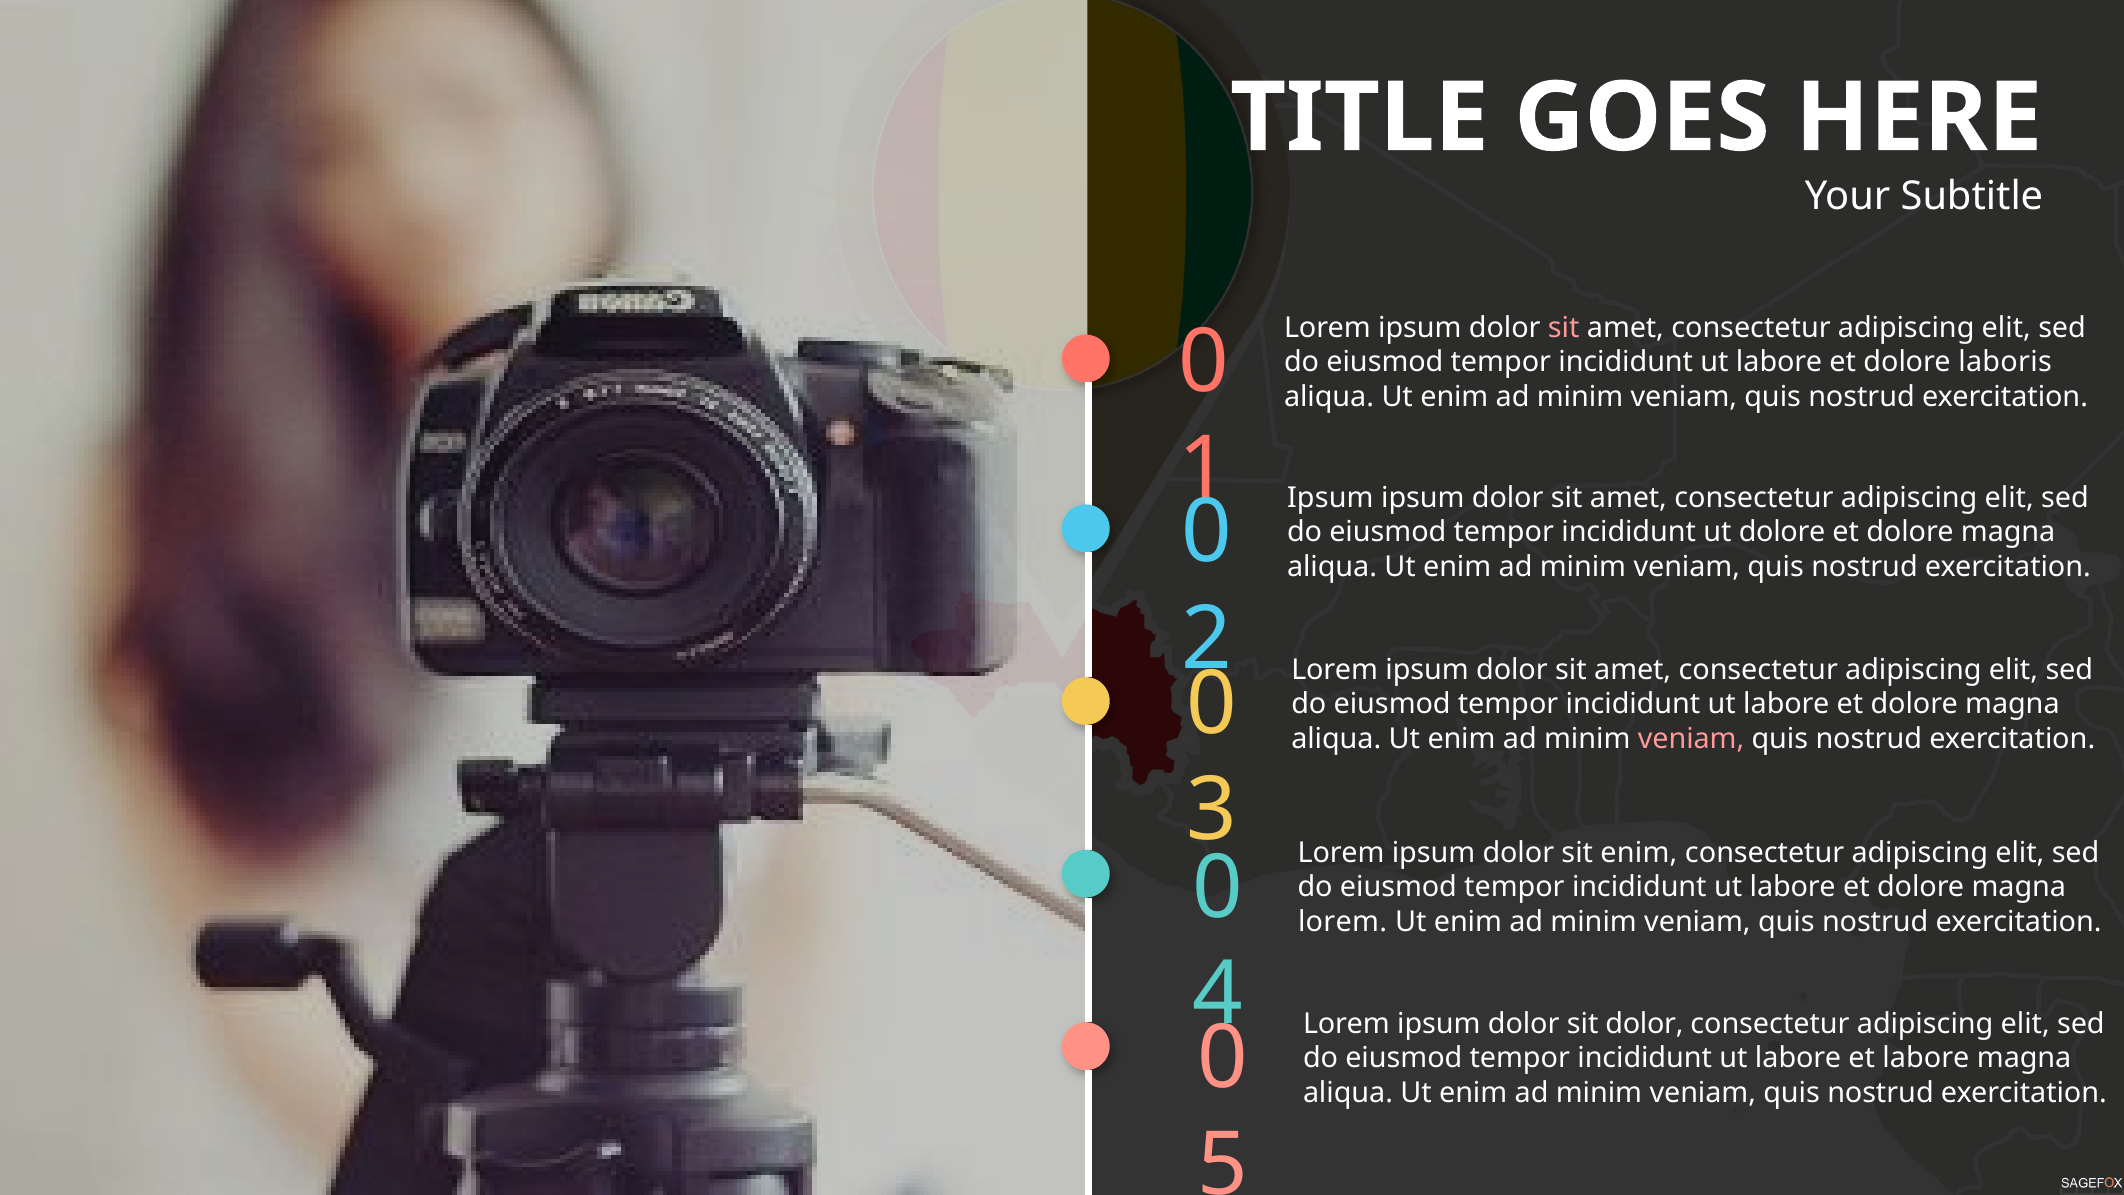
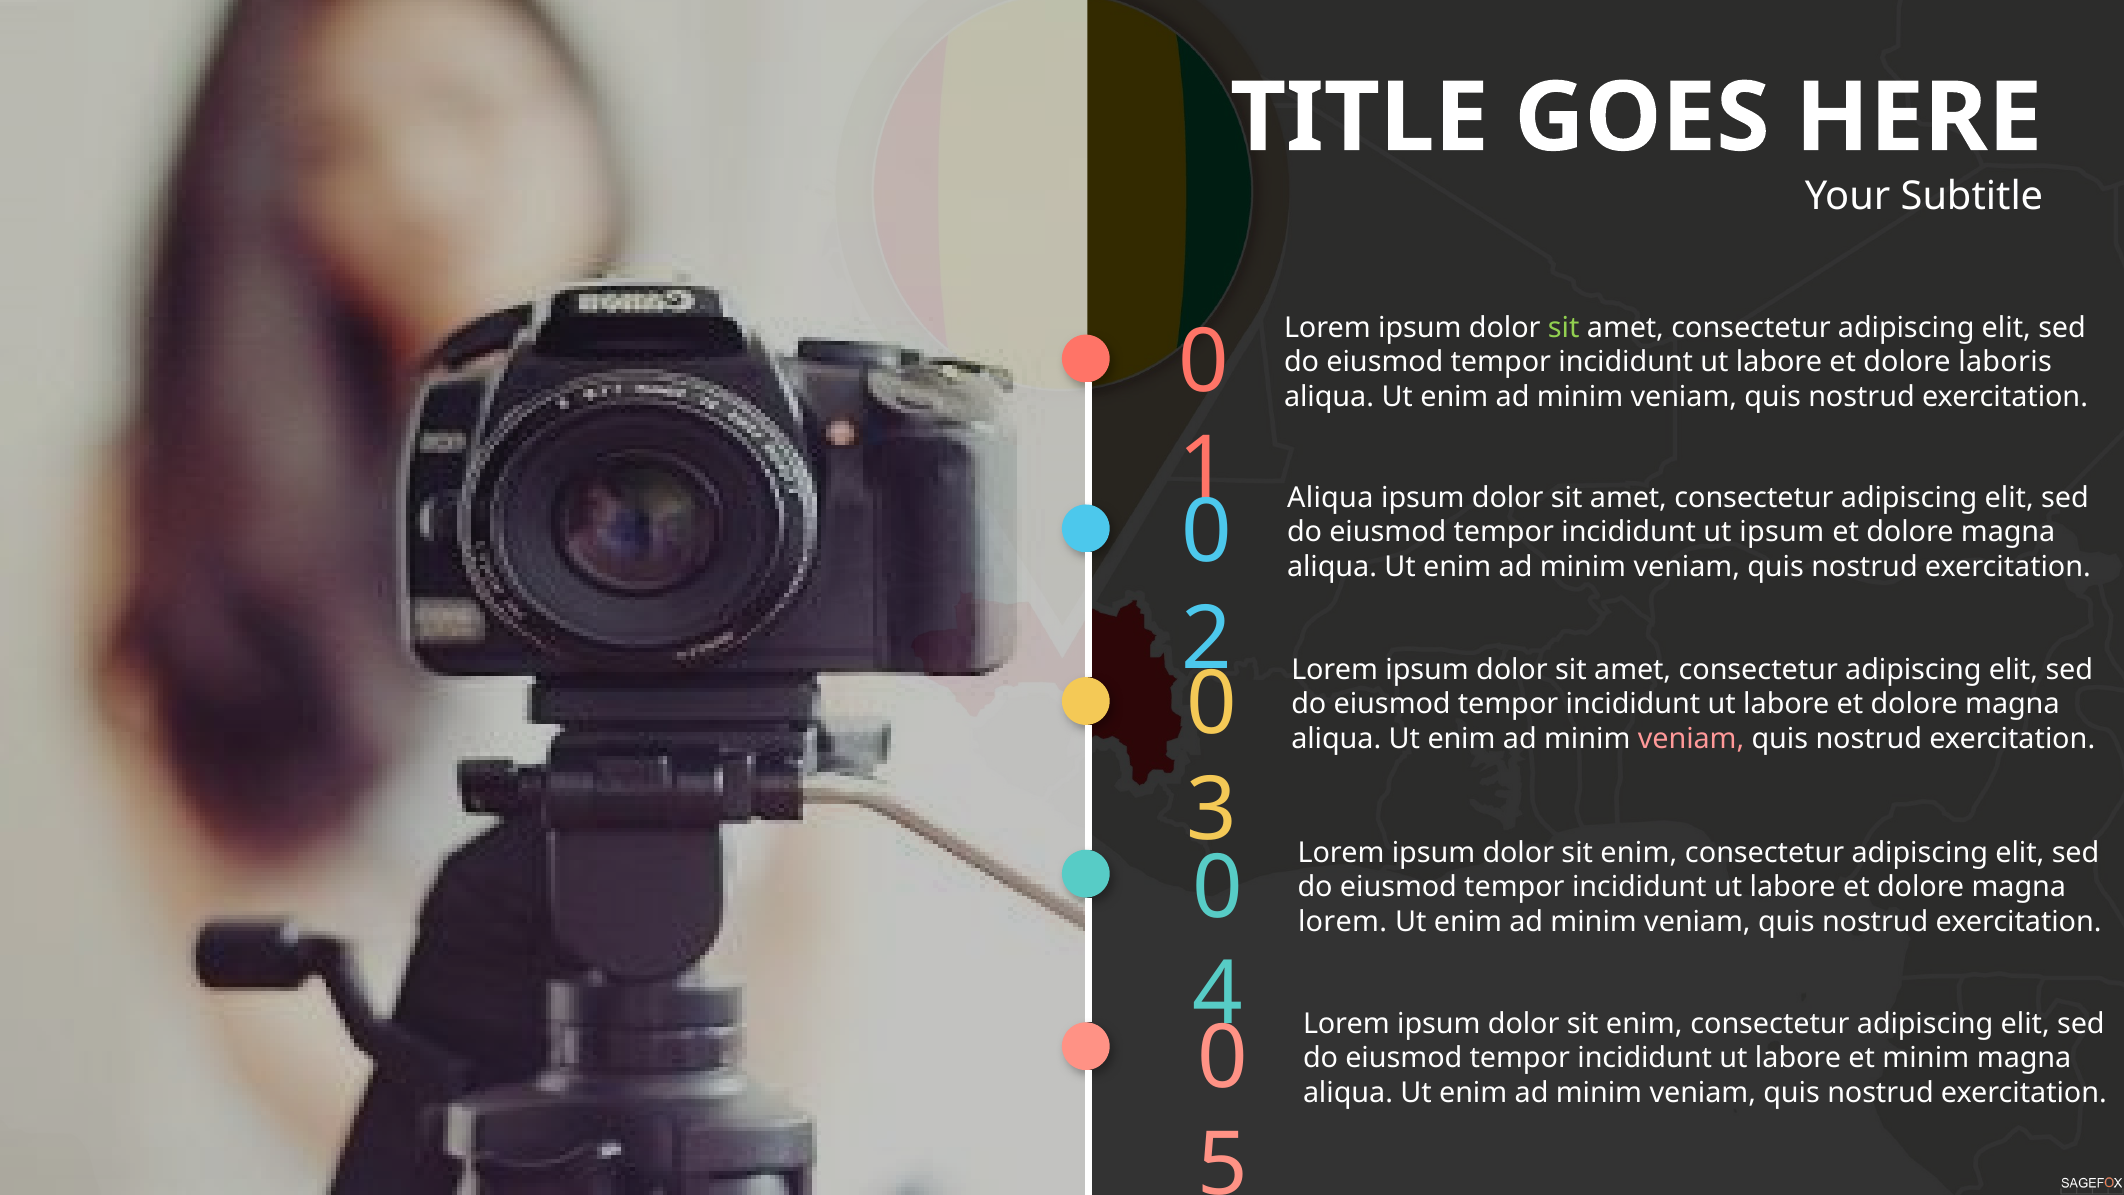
sit colour: pink -> light green (1564, 328)
Ipsum: Ipsum -> Aliqua (1330, 498)
ut dolore: dolore -> ipsum (1782, 532)
dolor: dolor -> enim (1644, 1024)
et labore: labore -> minim (1926, 1058)
